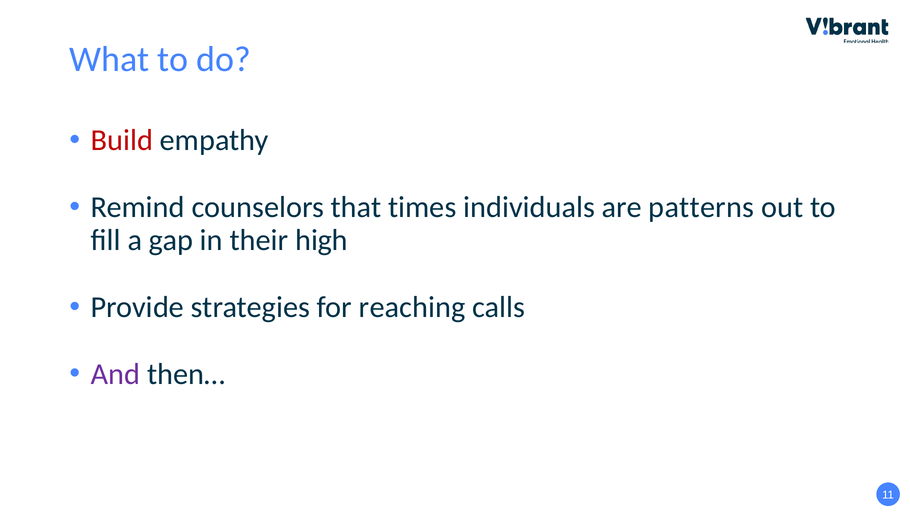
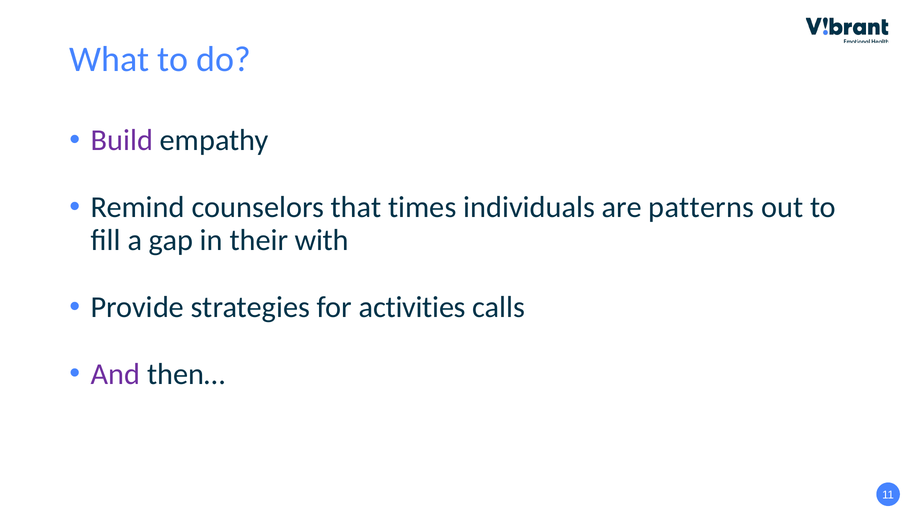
Build colour: red -> purple (122, 140)
high: high -> with (322, 240)
reaching: reaching -> activities (412, 307)
